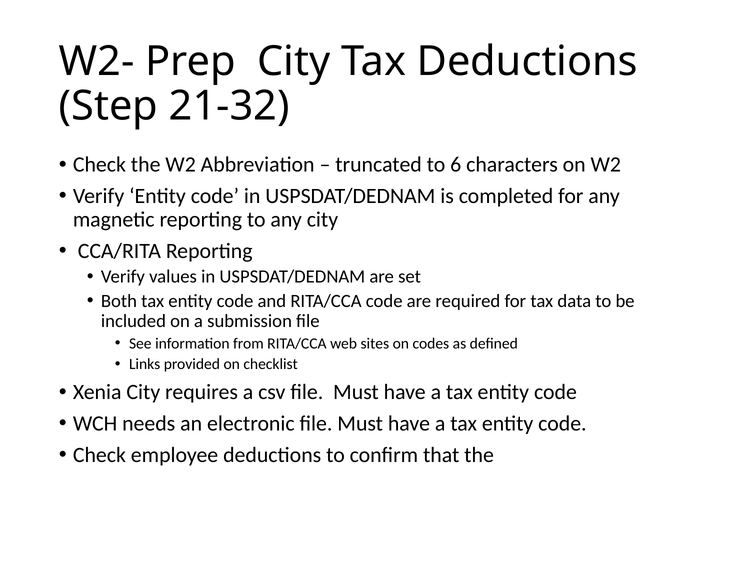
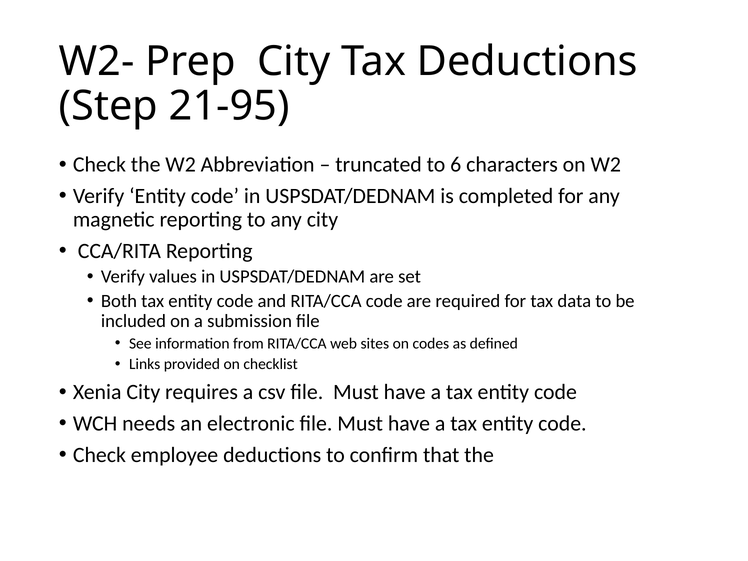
21-32: 21-32 -> 21-95 (229, 106)
